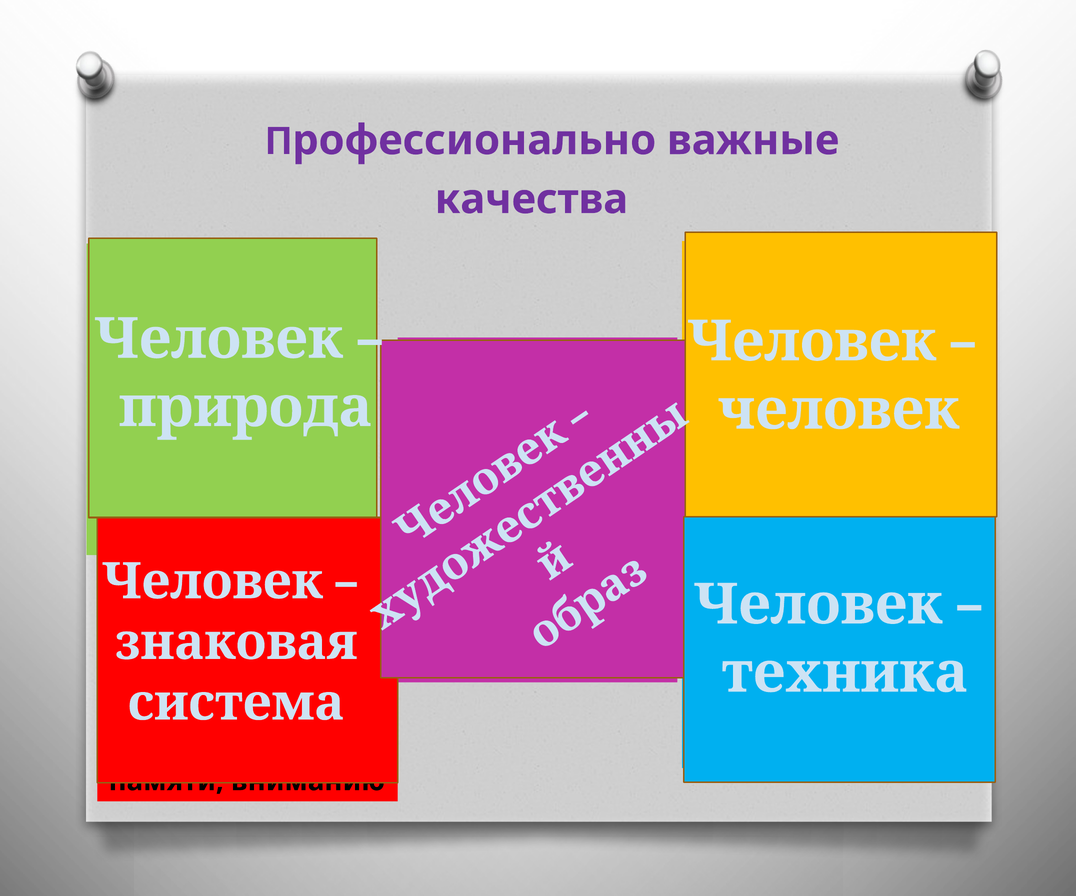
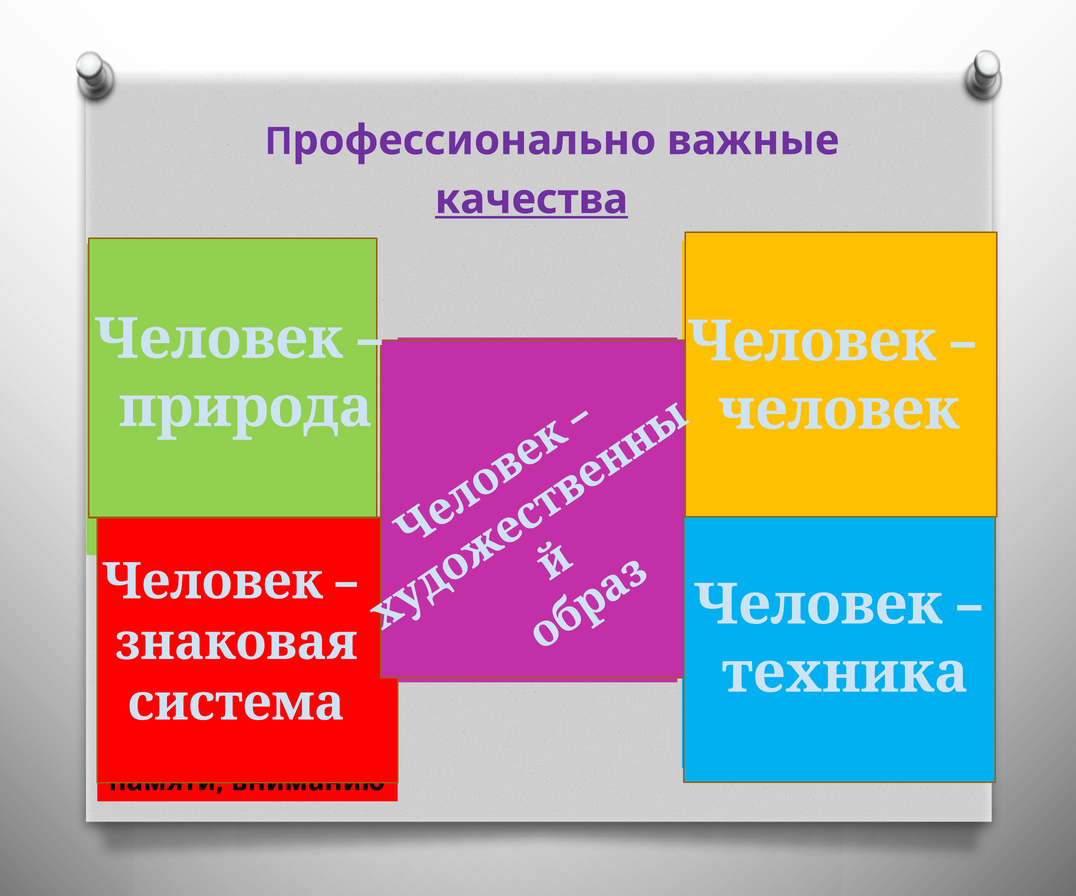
качества underline: none -> present (531, 199)
